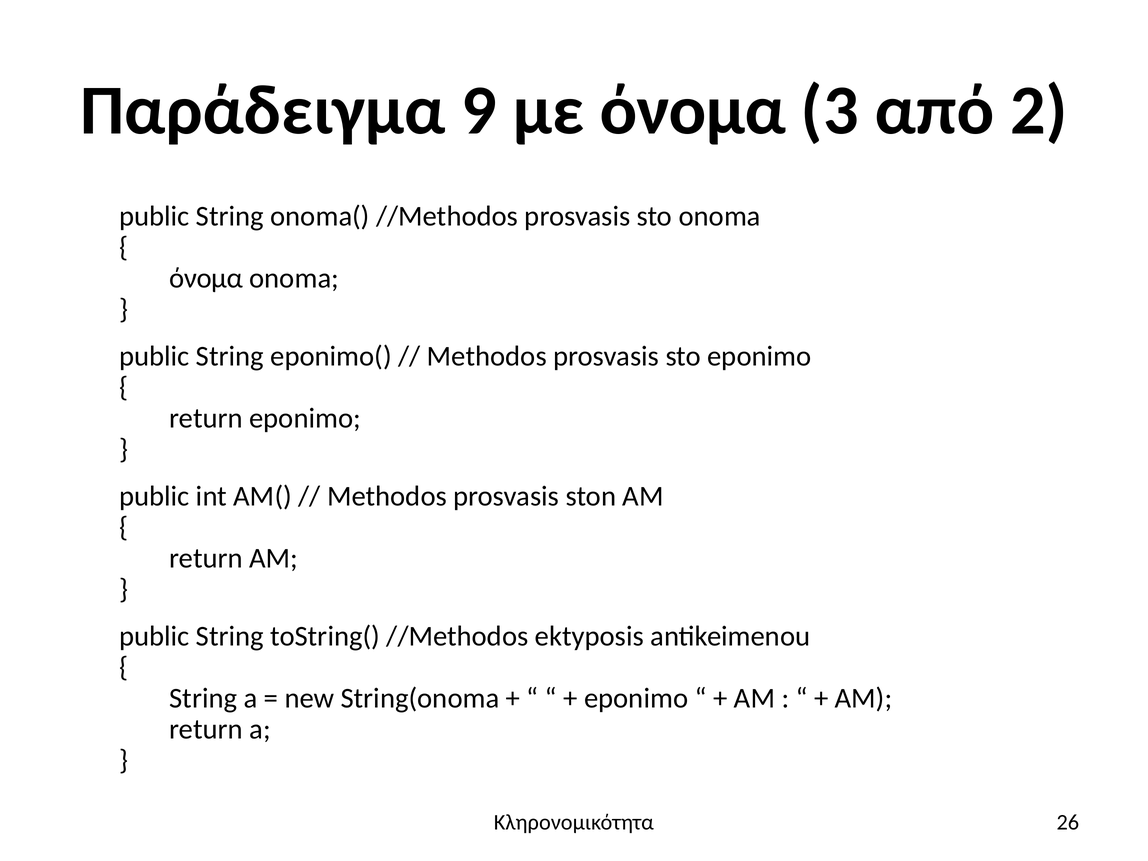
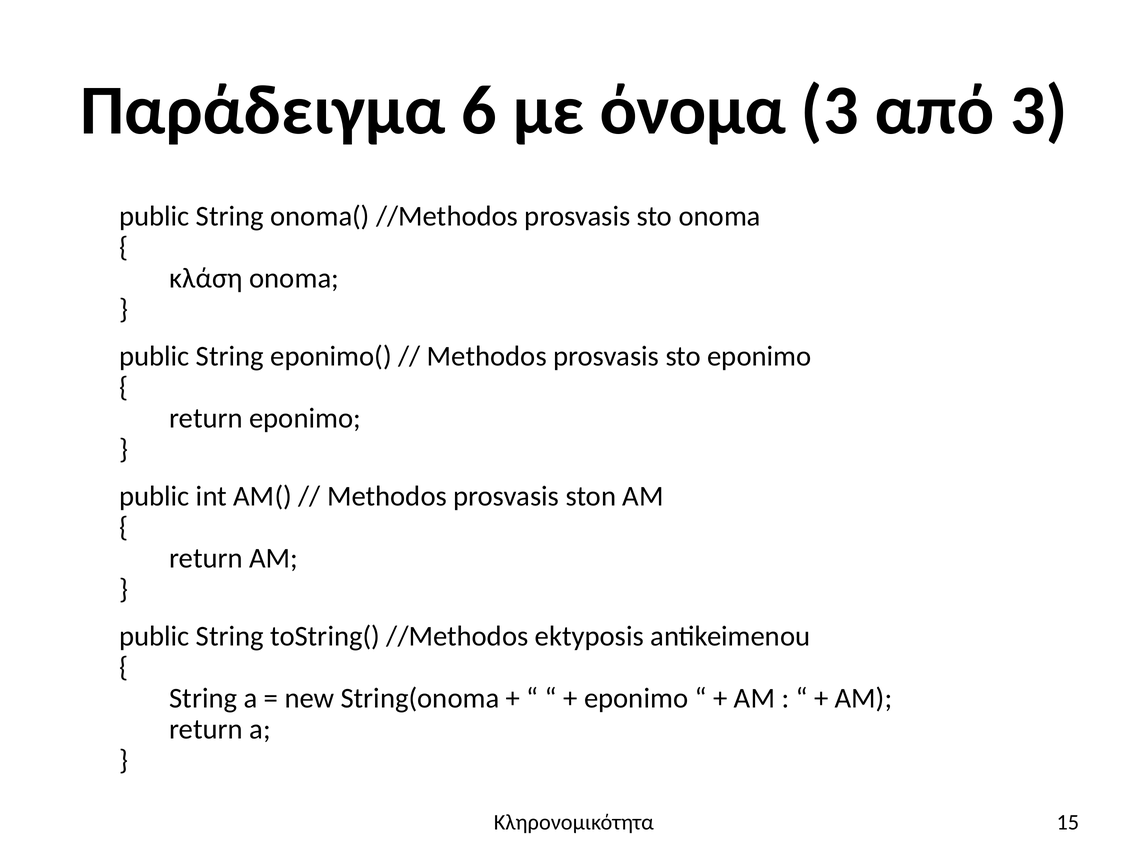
9: 9 -> 6 (479, 111)
από 2: 2 -> 3 (1039, 111)
όνομα: όνομα -> κλάση (206, 279)
26: 26 -> 15 (1068, 822)
